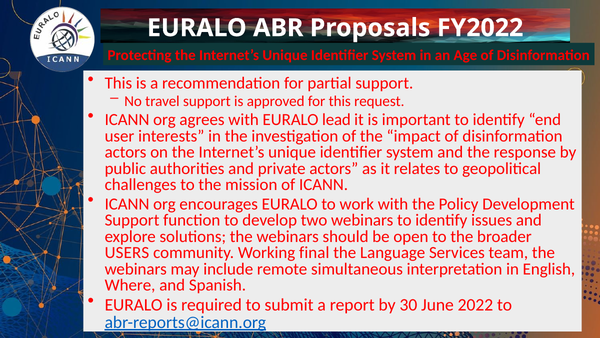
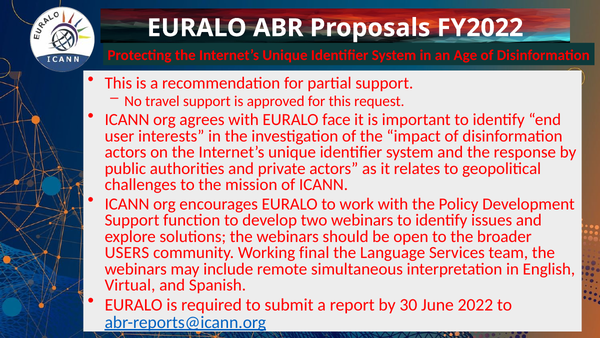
lead: lead -> face (336, 120)
Where: Where -> Virtual (130, 285)
